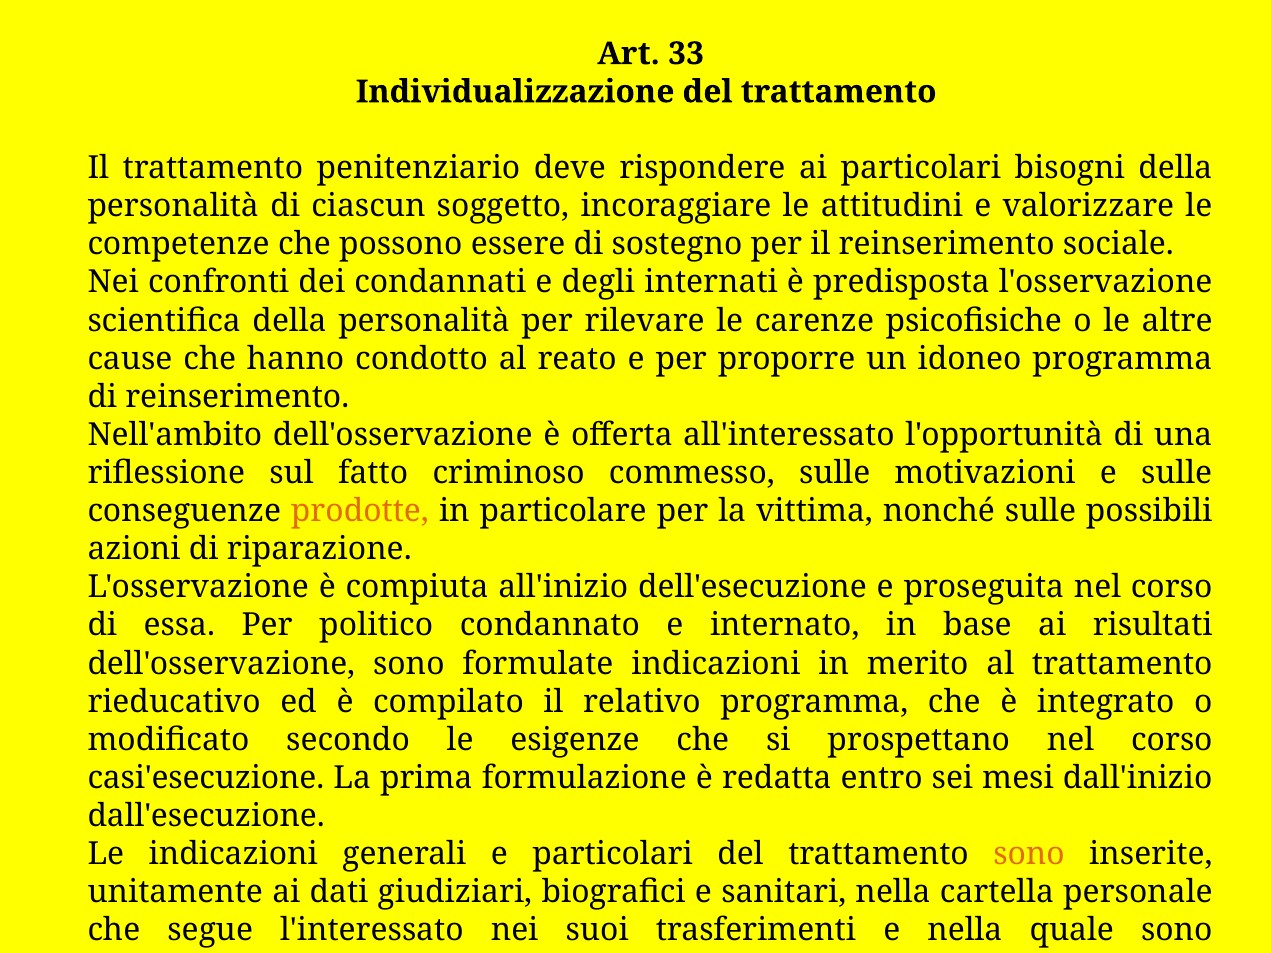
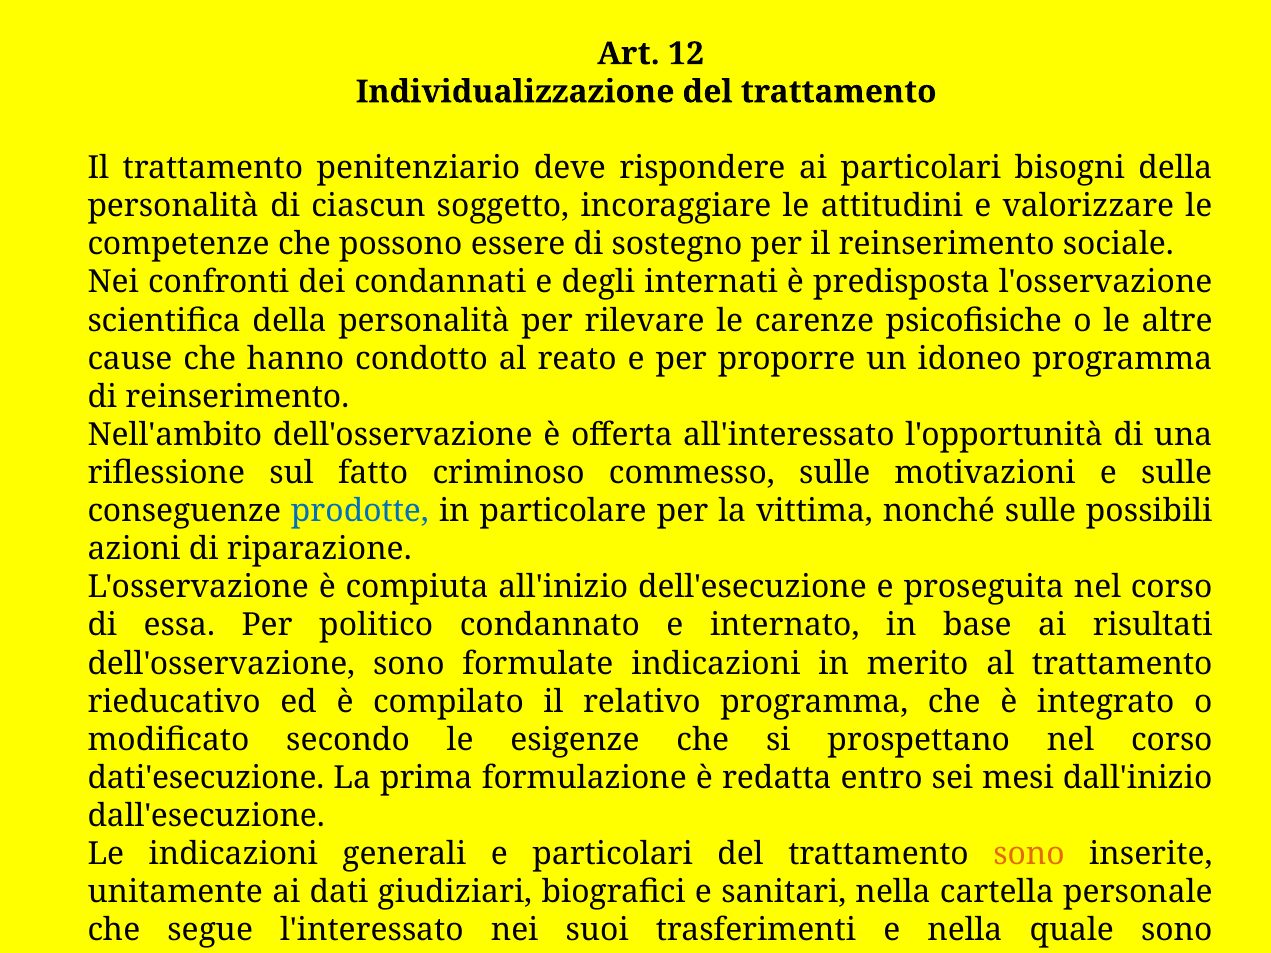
33: 33 -> 12 (686, 54)
prodotte colour: orange -> blue (360, 511)
casi'esecuzione: casi'esecuzione -> dati'esecuzione (206, 778)
